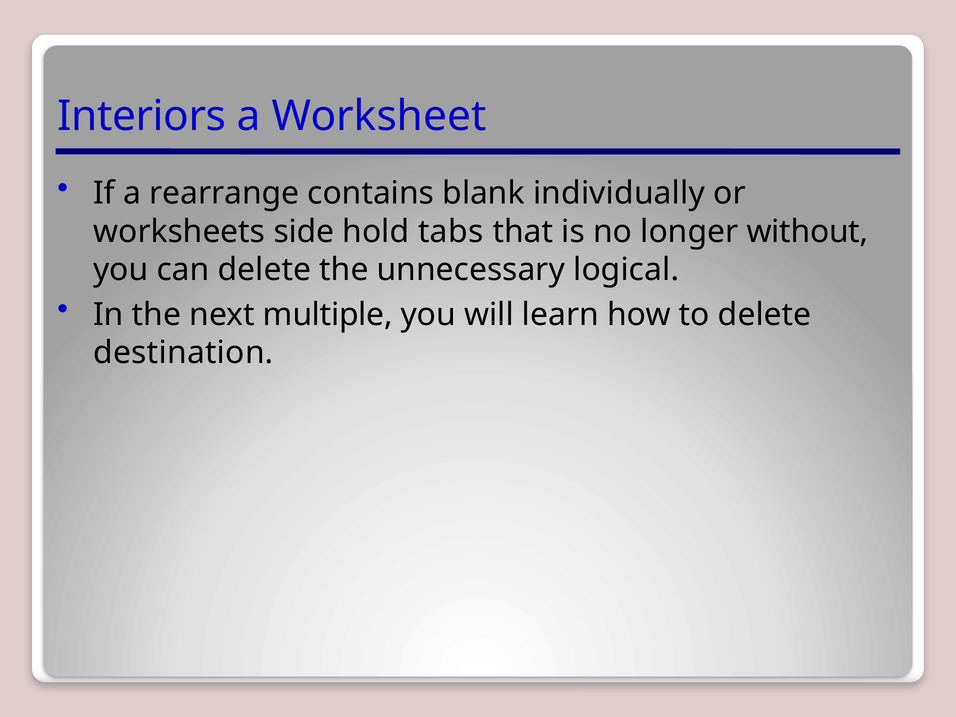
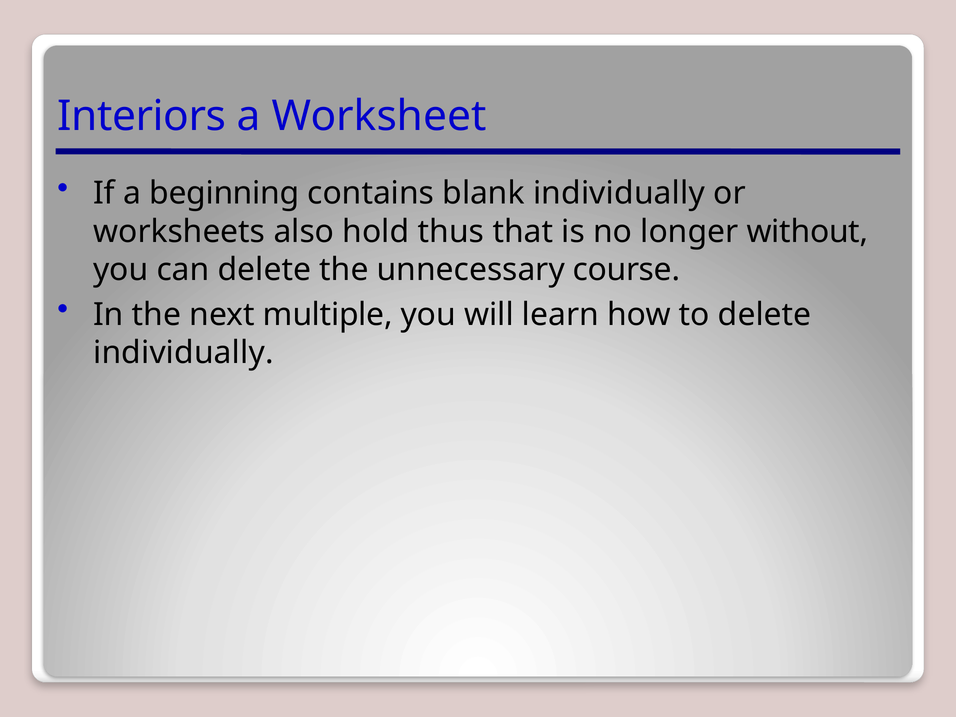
rearrange: rearrange -> beginning (224, 193)
side: side -> also (304, 232)
tabs: tabs -> thus (451, 232)
logical: logical -> course (626, 270)
destination: destination -> individually (183, 353)
